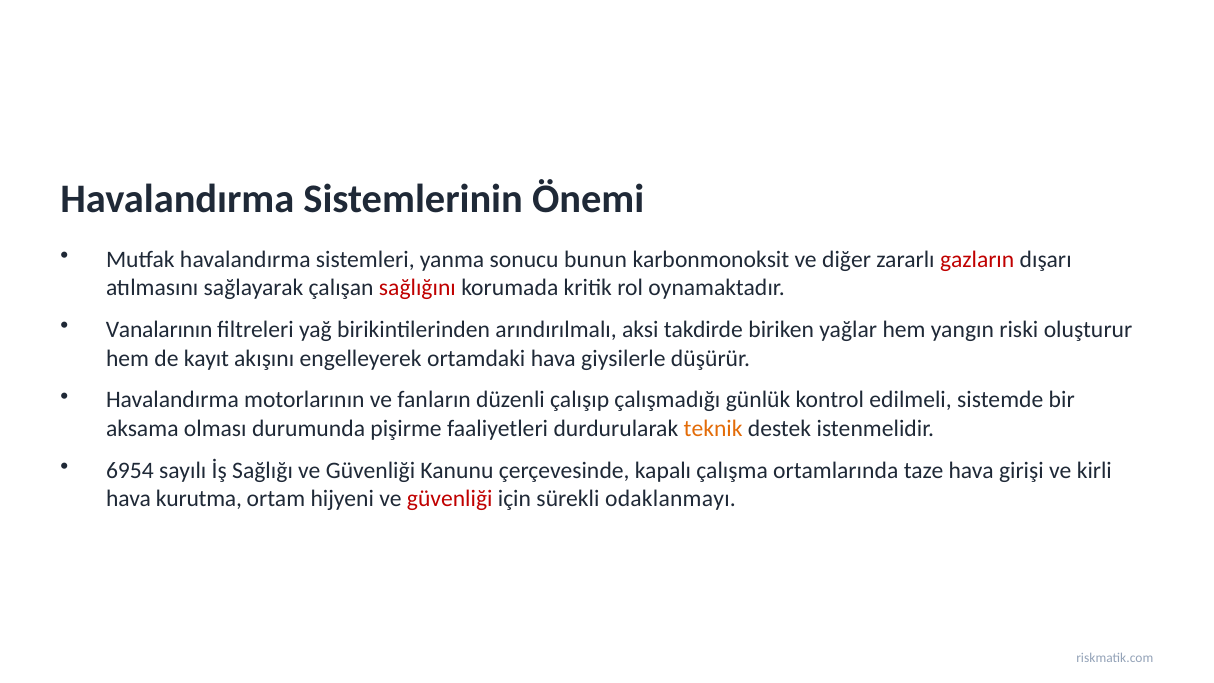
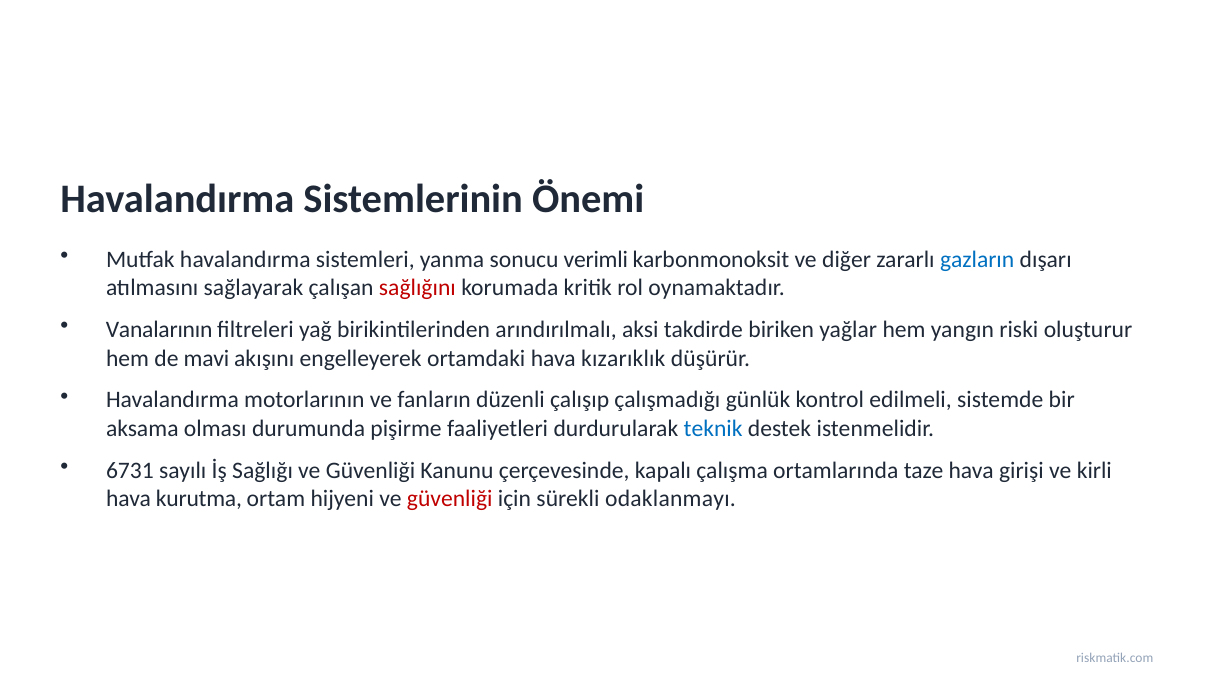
bunun: bunun -> verimli (596, 260)
gazların colour: red -> blue (977, 260)
kayıt: kayıt -> mavi (206, 358)
giysilerle: giysilerle -> kızarıklık (623, 358)
teknik colour: orange -> blue (713, 428)
6954: 6954 -> 6731 (130, 470)
